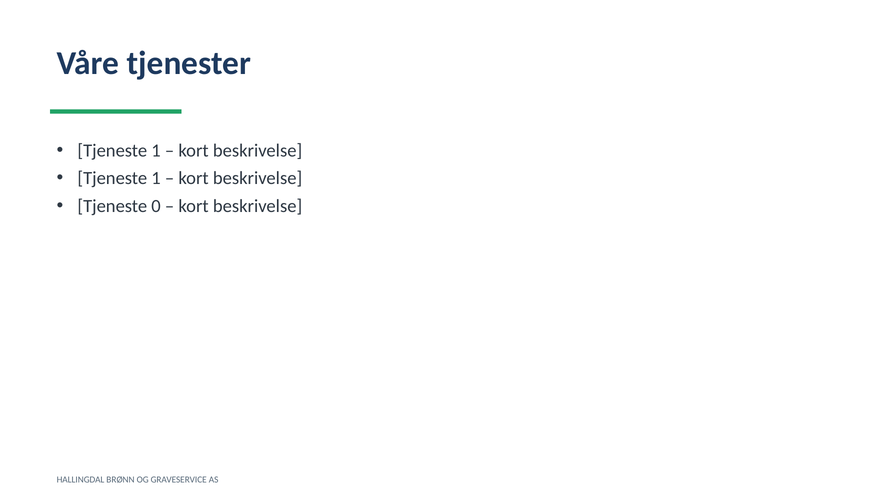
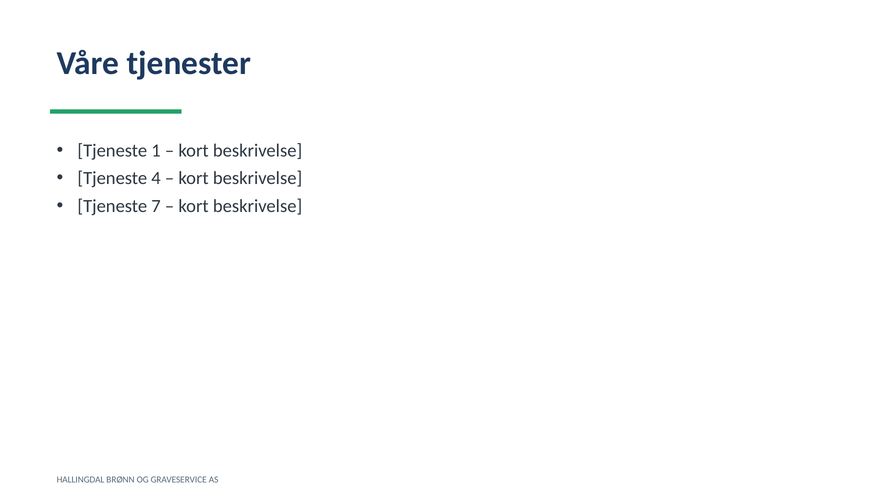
1: 1 -> 4 (156, 179)
0: 0 -> 7 (156, 206)
